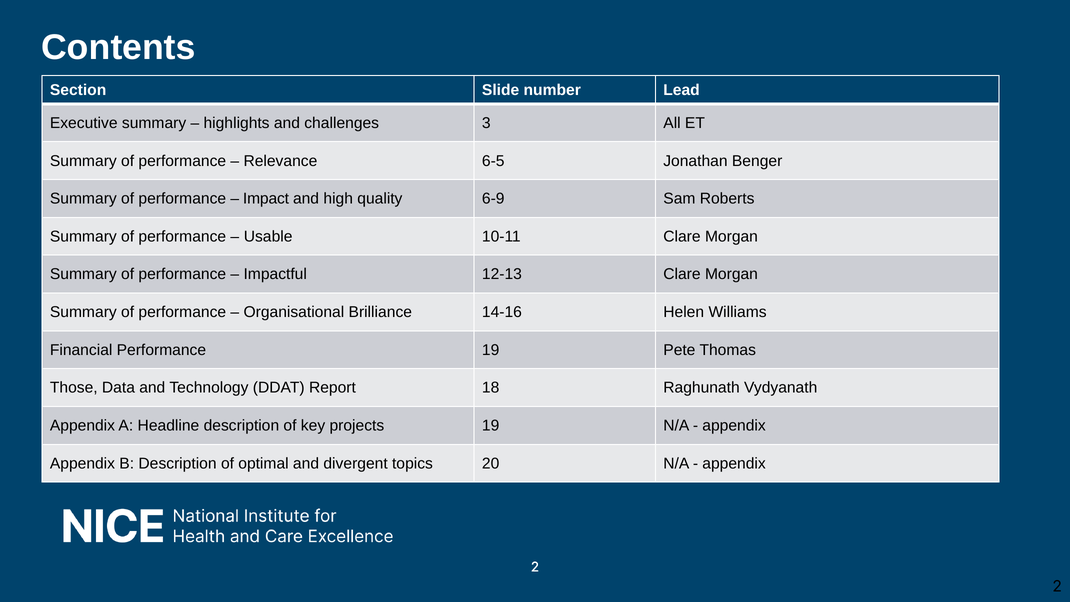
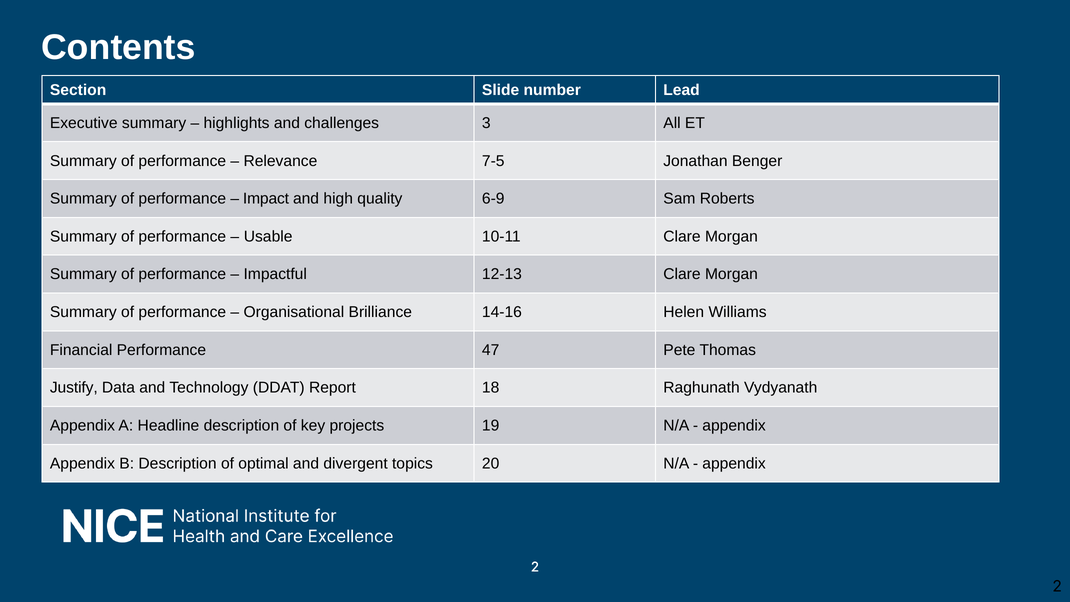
6-5: 6-5 -> 7-5 (493, 161)
Performance 19: 19 -> 47 (491, 350)
Those: Those -> Justify (74, 388)
